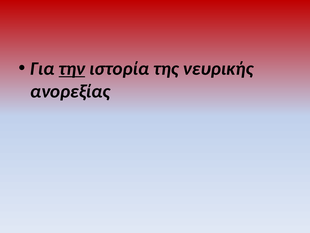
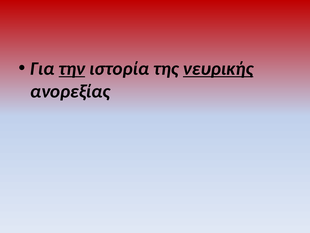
νευρικής underline: none -> present (218, 68)
